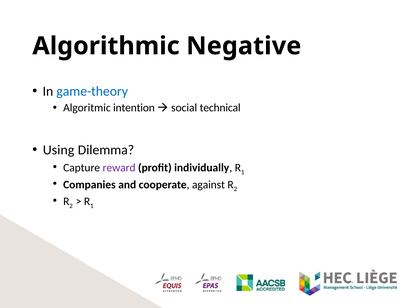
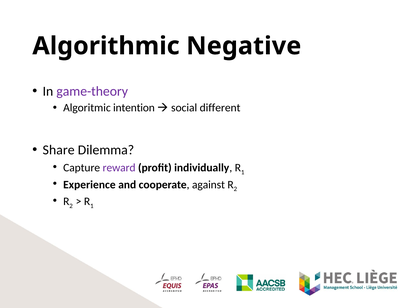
game-theory colour: blue -> purple (92, 91)
technical: technical -> different (220, 108)
Using: Using -> Share (59, 150)
Companies: Companies -> Experience (89, 185)
